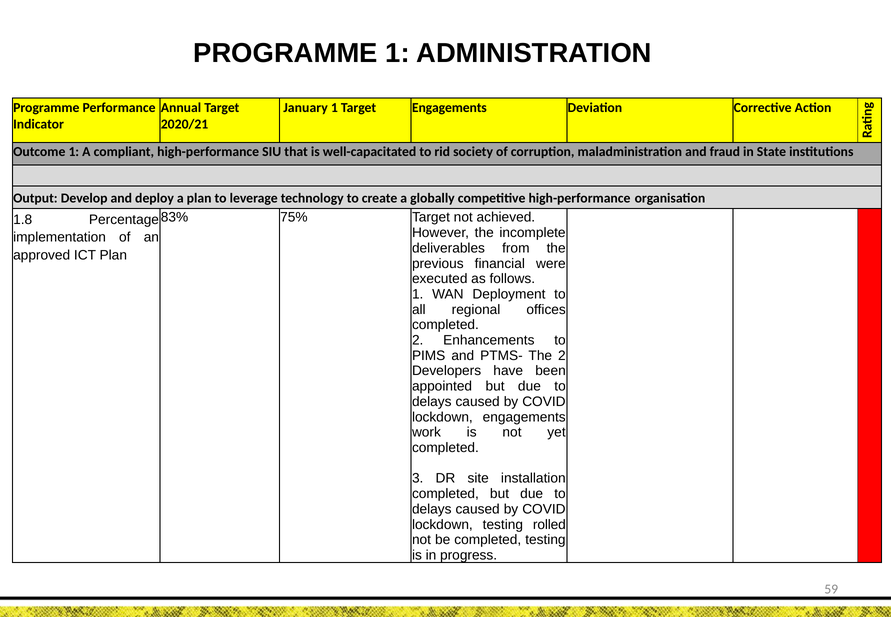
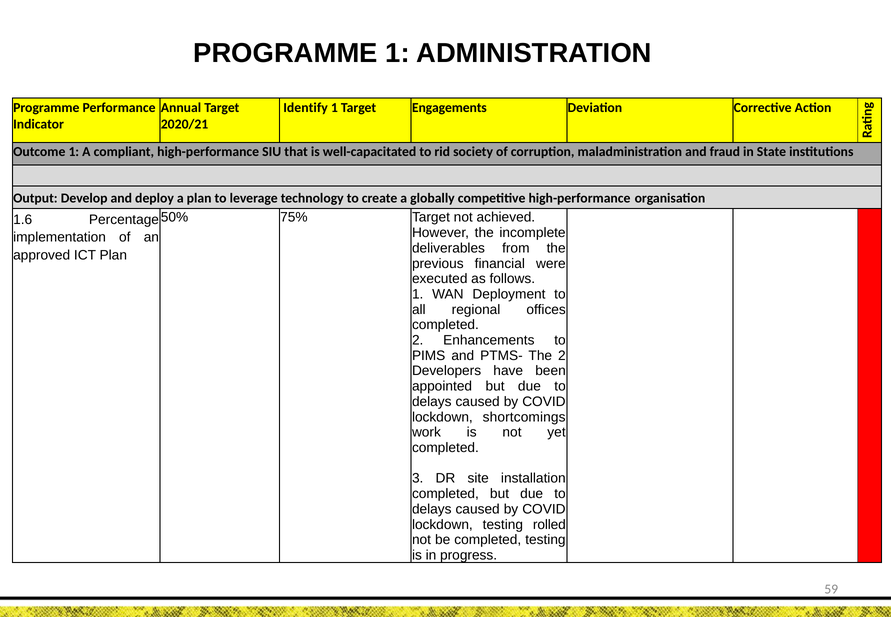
January: January -> Identify (306, 108)
83%: 83% -> 50% (175, 217)
1.8: 1.8 -> 1.6 (23, 220)
lockdown engagements: engagements -> shortcomings (524, 417)
